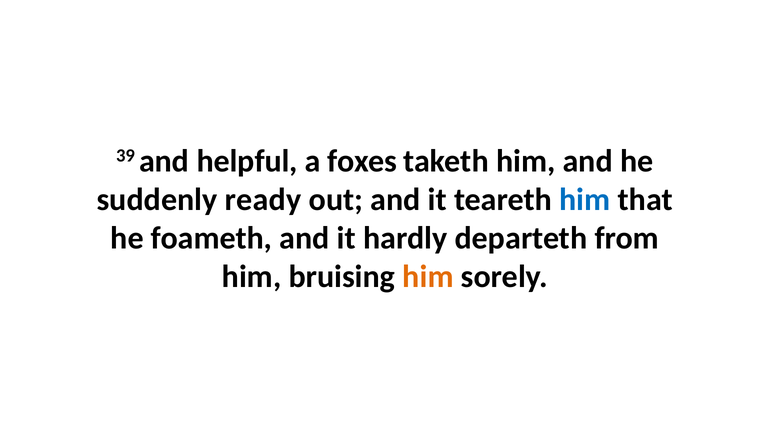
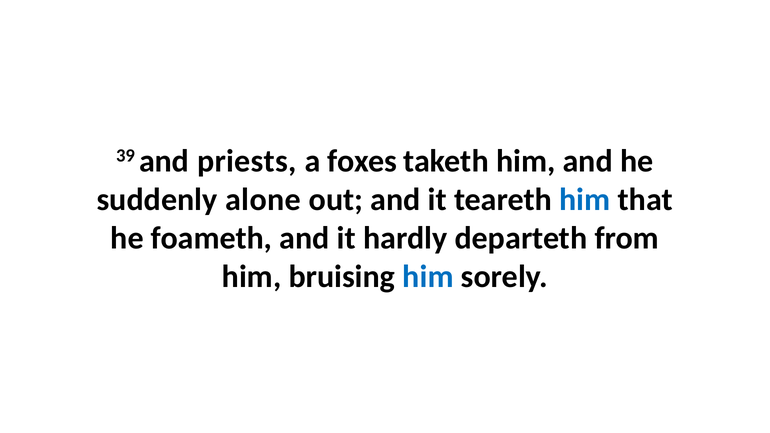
helpful: helpful -> priests (247, 161)
ready: ready -> alone (263, 200)
him colour: orange -> blue (428, 277)
